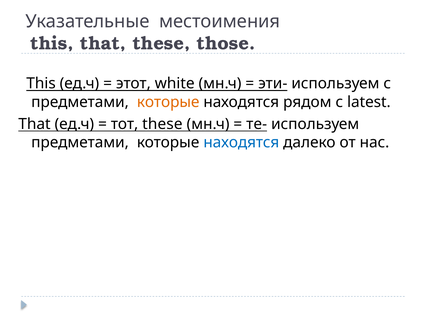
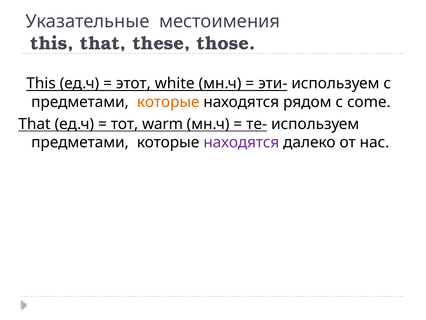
latest: latest -> come (369, 102)
тот these: these -> warm (163, 124)
находятся colour: blue -> purple (241, 142)
